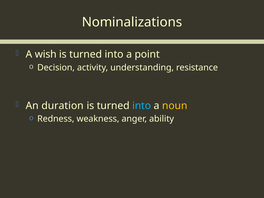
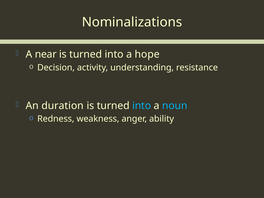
wish: wish -> near (46, 54)
point: point -> hope (147, 54)
noun colour: yellow -> light blue (175, 106)
